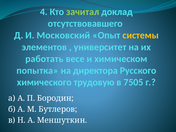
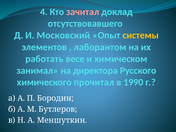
зачитал colour: light green -> pink (83, 12)
университет: университет -> лаборантом (100, 47)
попытка: попытка -> занимал (37, 71)
трудовую: трудовую -> прочитал (94, 82)
7505: 7505 -> 1990 (133, 82)
